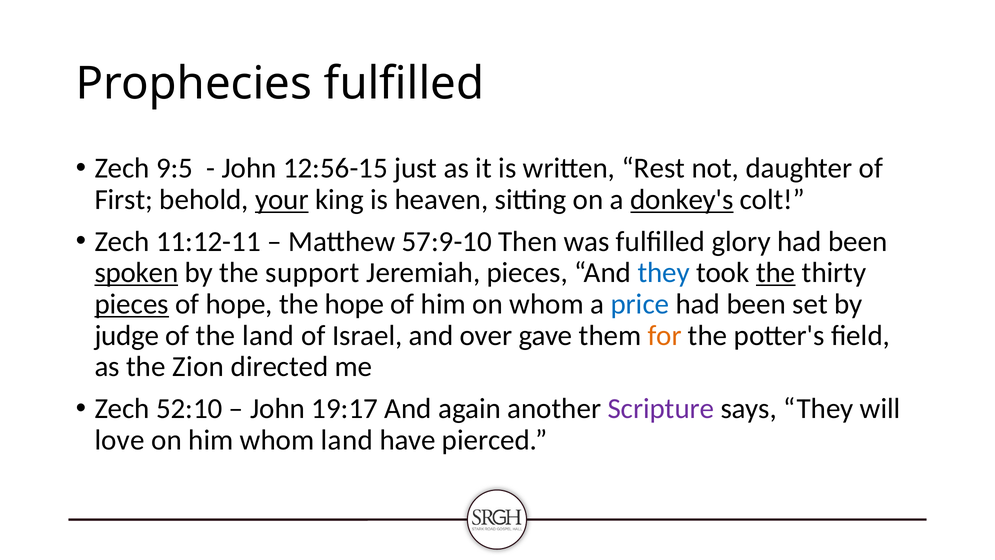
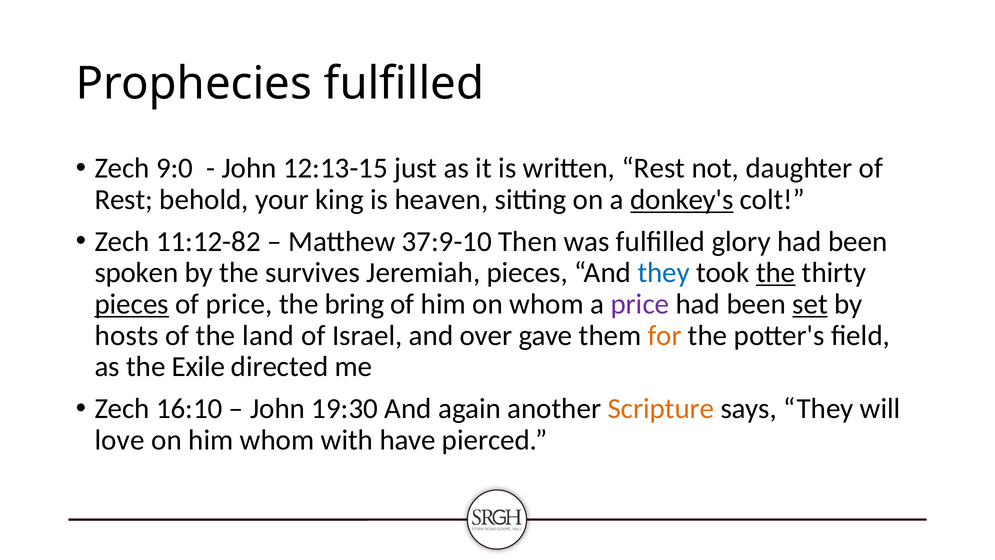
9:5: 9:5 -> 9:0 (175, 168)
12:56-15: 12:56-15 -> 12:13-15 (335, 168)
First: First -> Rest (124, 200)
your underline: present -> none (282, 200)
11:12-11: 11:12-11 -> 11:12-82 (208, 241)
57:9-10: 57:9-10 -> 37:9-10 (447, 241)
spoken underline: present -> none (136, 273)
support: support -> survives (313, 273)
of hope: hope -> price (239, 304)
the hope: hope -> bring (354, 304)
price colour: blue -> purple (640, 304)
set underline: none -> present (810, 304)
judge: judge -> hosts (126, 335)
Zion: Zion -> Exile (198, 367)
52:10: 52:10 -> 16:10 (189, 408)
19:17: 19:17 -> 19:30 (345, 408)
Scripture colour: purple -> orange (661, 408)
whom land: land -> with (347, 440)
